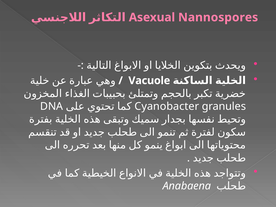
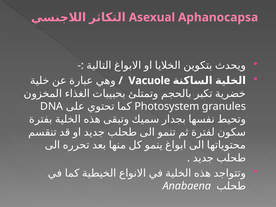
Nannospores: Nannospores -> Aphanocapsa (218, 17)
Cyanobacter: Cyanobacter -> Photosystem (167, 106)
